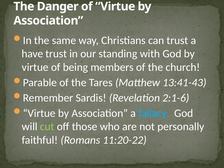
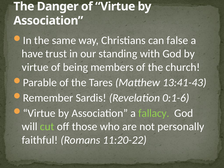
can trust: trust -> false (177, 40)
2:1-6: 2:1-6 -> 0:1-6 (176, 98)
fallacy colour: light blue -> light green (154, 113)
